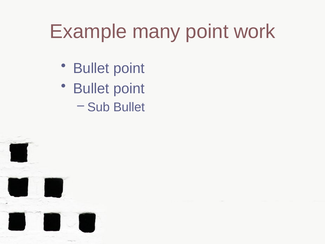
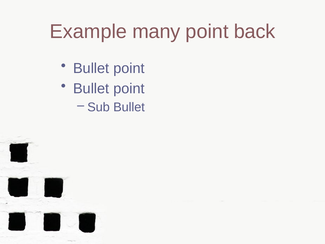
work: work -> back (255, 31)
